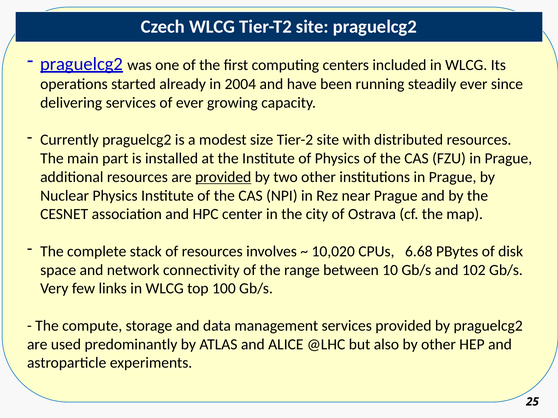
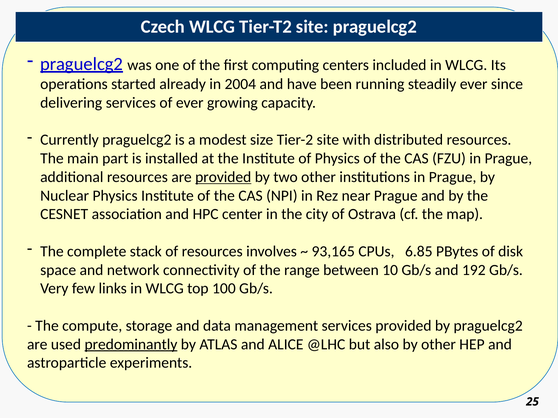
10,020: 10,020 -> 93,165 (333, 252)
6.68: 6.68 -> 6.85 (419, 252)
102: 102 -> 192 (474, 270)
predominantly underline: none -> present (131, 345)
